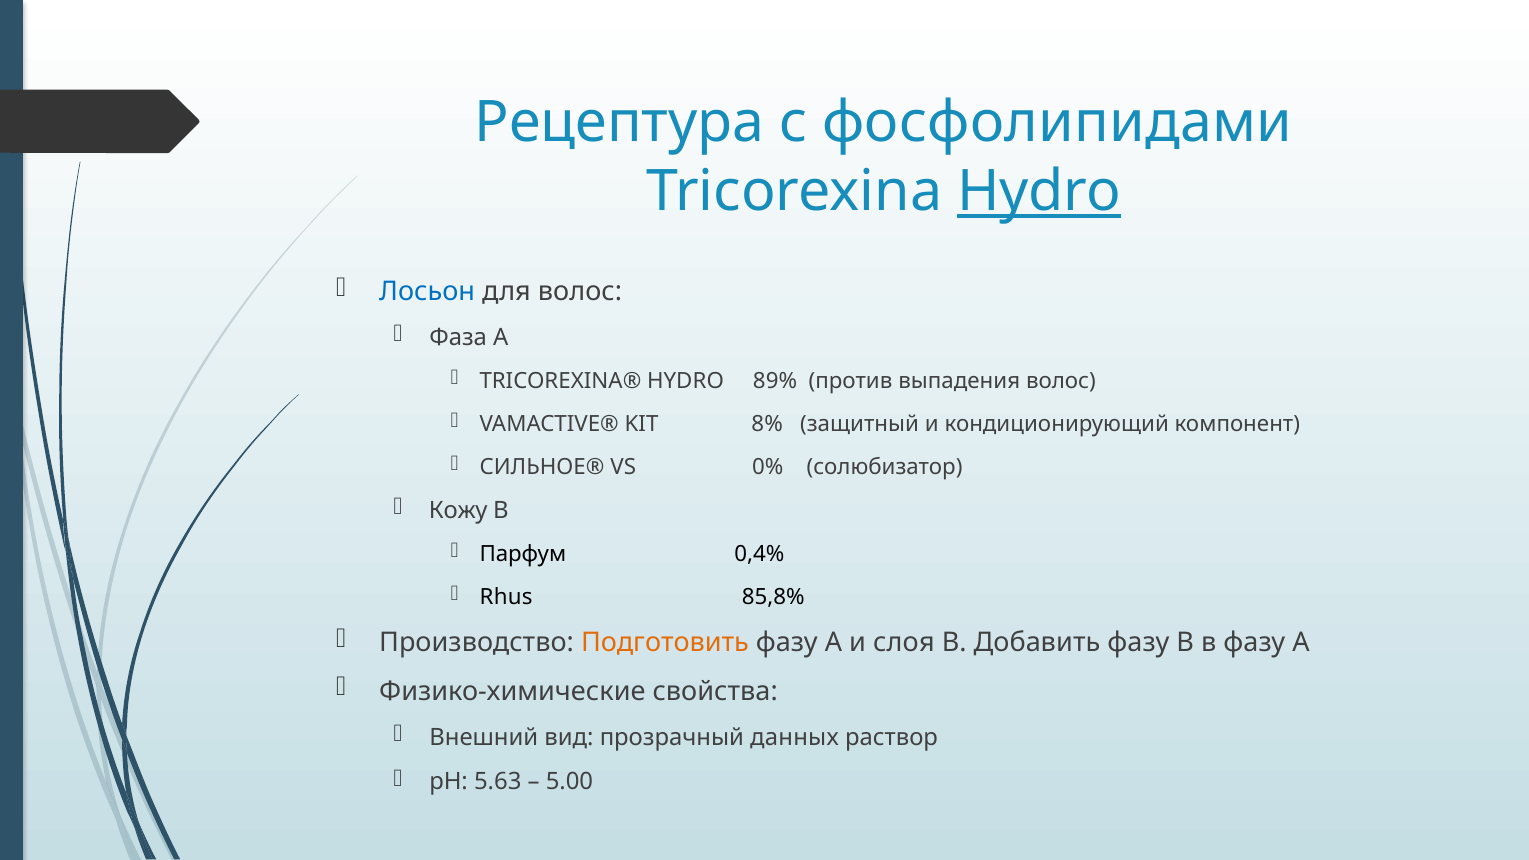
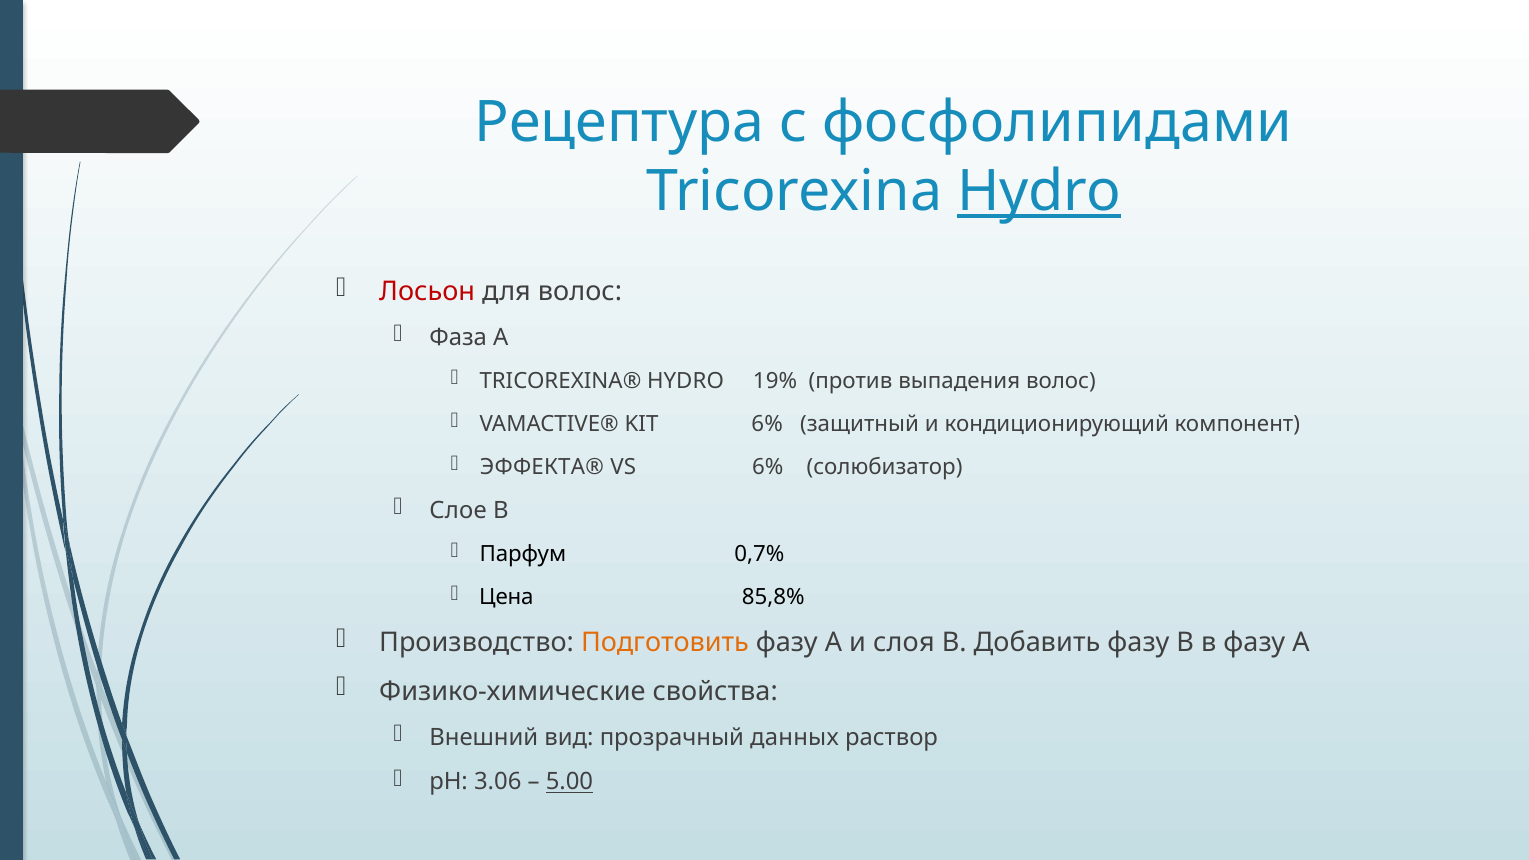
Лосьон colour: blue -> red (427, 291)
89%: 89% -> 19% (775, 381)
KIT 8%: 8% -> 6% (767, 424)
СИЛЬНОЕ®: СИЛЬНОЕ® -> ЭФФЕКТА® (542, 467)
VS 0%: 0% -> 6% (768, 467)
Кожу: Кожу -> Слое (458, 510)
0,4%: 0,4% -> 0,7% (759, 554)
Rhus: Rhus -> Цена (506, 597)
5.63: 5.63 -> 3.06 (498, 782)
5.00 underline: none -> present (569, 782)
